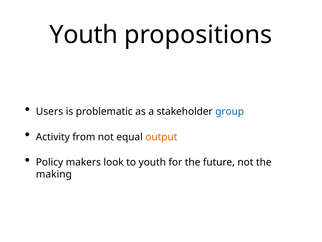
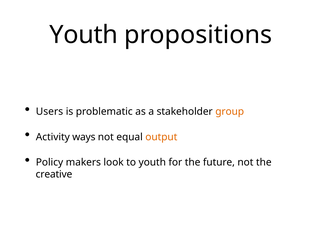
group colour: blue -> orange (230, 111)
from: from -> ways (84, 137)
making: making -> creative (54, 174)
